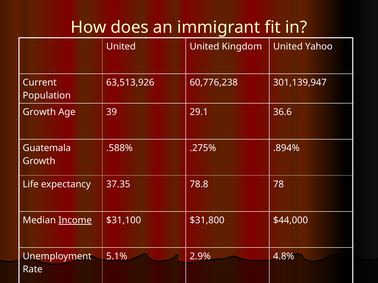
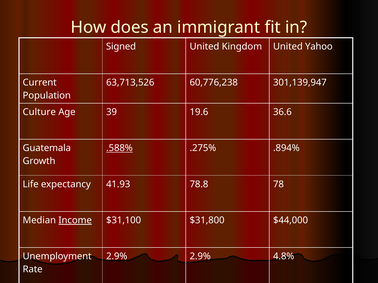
United: United -> Signed (121, 47)
63,513,926: 63,513,926 -> 63,713,526 (130, 83)
Growth: Growth -> Culture (39, 112)
29.1: 29.1 -> 19.6 (199, 112)
.588% underline: none -> present (119, 148)
37.35: 37.35 -> 41.93 (118, 185)
5.1%: 5.1% -> 2.9% (117, 257)
